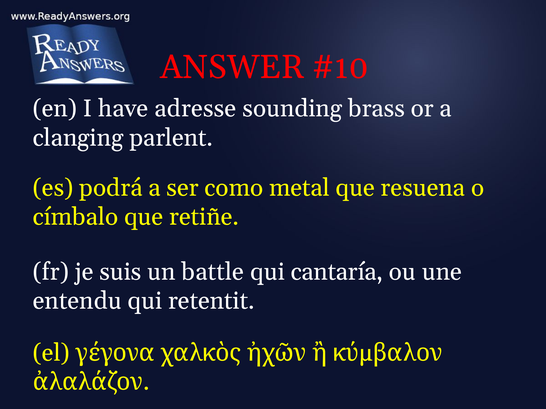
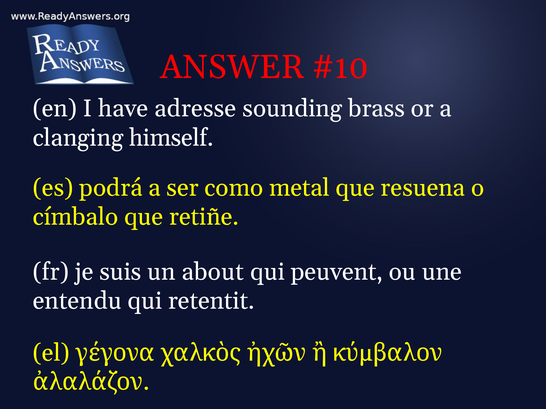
parlent: parlent -> himself (171, 138)
battle: battle -> about (213, 272)
cantaría: cantaría -> peuvent (337, 272)
